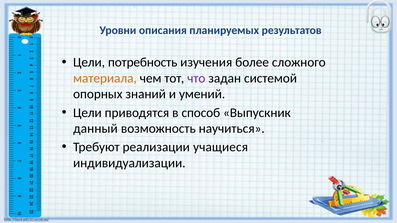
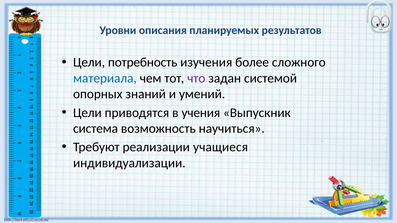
материала colour: orange -> blue (105, 78)
способ: способ -> учения (201, 113)
данный: данный -> система (96, 129)
